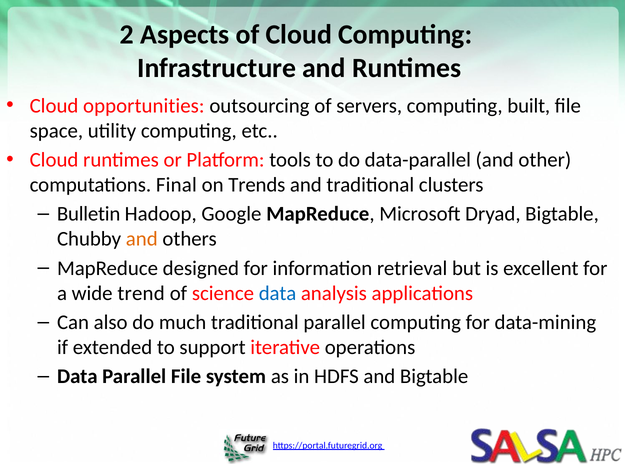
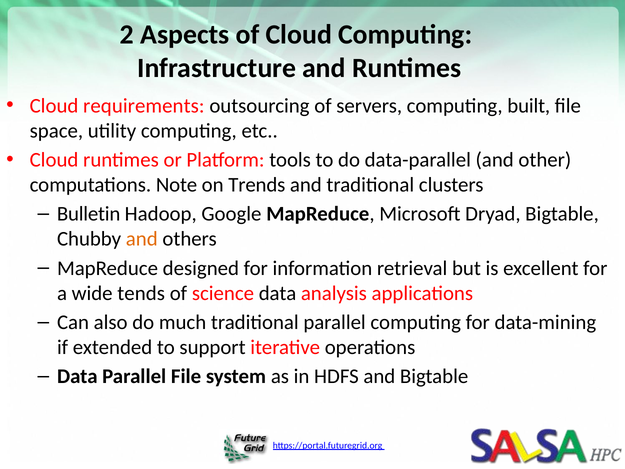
opportunities: opportunities -> requirements (144, 106)
Final: Final -> Note (177, 185)
trend: trend -> tends (141, 293)
data colour: blue -> black (278, 293)
